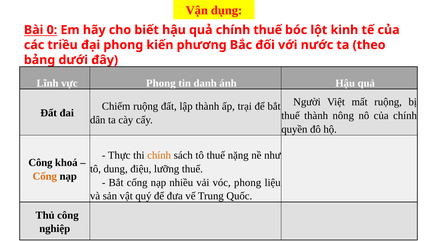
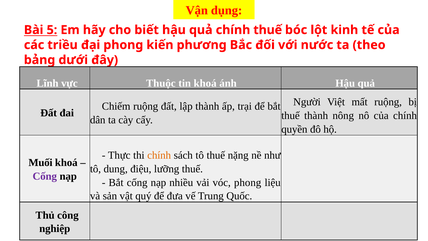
0: 0 -> 5 (52, 30)
vực Phong: Phong -> Thuộc (161, 83)
tin danh: danh -> khoá (205, 83)
Công: Công -> Muối (40, 163)
Cống colour: orange -> purple (45, 176)
